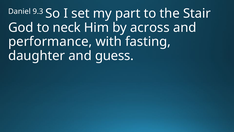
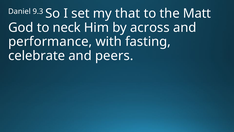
part: part -> that (128, 13)
Stair: Stair -> Matt (197, 13)
daughter: daughter -> celebrate (37, 56)
guess: guess -> peers (114, 56)
